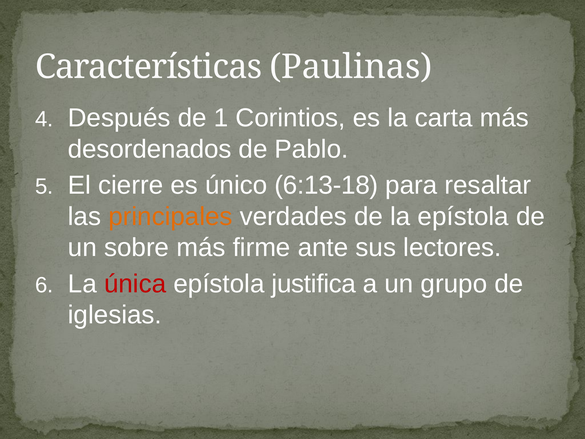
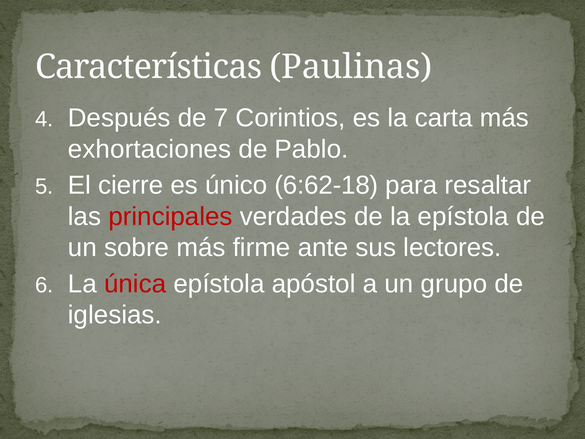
1: 1 -> 7 (221, 118)
desordenados: desordenados -> exhortaciones (150, 149)
6:13-18: 6:13-18 -> 6:62-18 (326, 185)
principales colour: orange -> red (170, 216)
justifica: justifica -> apóstol (314, 284)
